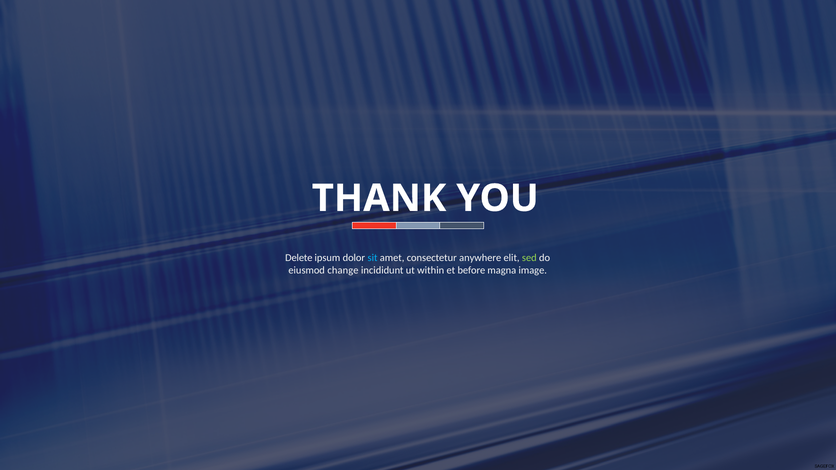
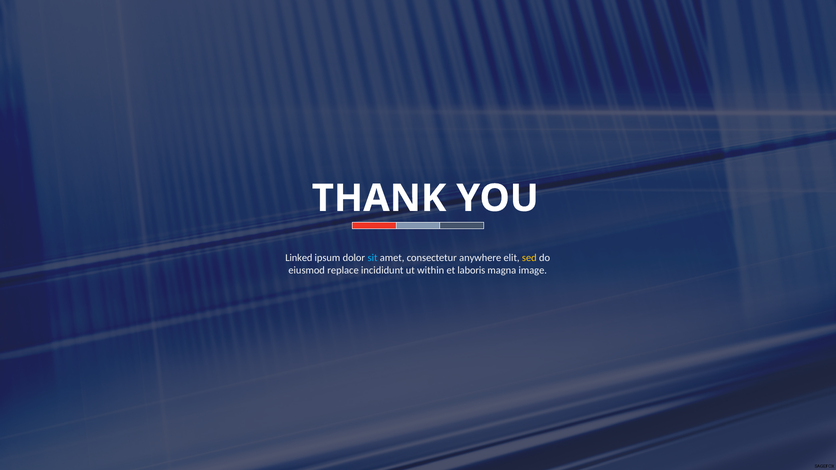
Delete: Delete -> Linked (299, 258)
sed colour: light green -> yellow (529, 258)
change: change -> replace (343, 271)
before: before -> laboris (471, 271)
